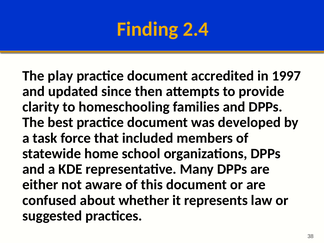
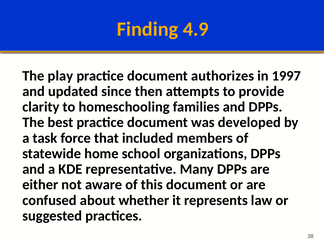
2.4: 2.4 -> 4.9 (196, 29)
accredited: accredited -> authorizes (223, 76)
